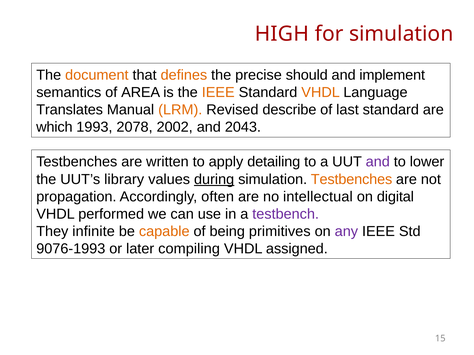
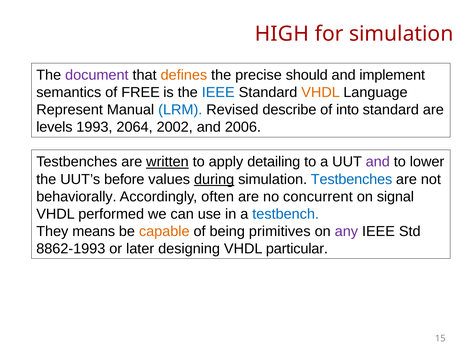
document colour: orange -> purple (97, 75)
AREA: AREA -> FREE (141, 93)
IEEE colour: orange -> blue (218, 93)
Translates: Translates -> Represent (70, 110)
LRM colour: orange -> blue (180, 110)
last: last -> into (348, 110)
which: which -> levels (54, 127)
2078: 2078 -> 2064 (135, 127)
2043: 2043 -> 2006 (243, 127)
written underline: none -> present (167, 162)
library: library -> before (124, 179)
Testbenches colour: orange -> blue (352, 179)
propagation: propagation -> behaviorally (76, 197)
intellectual: intellectual -> concurrent (318, 197)
digital: digital -> signal (395, 197)
testbench colour: purple -> blue (286, 214)
infinite: infinite -> means (94, 232)
9076-1993: 9076-1993 -> 8862-1993 (71, 249)
compiling: compiling -> designing (189, 249)
assigned: assigned -> particular (297, 249)
